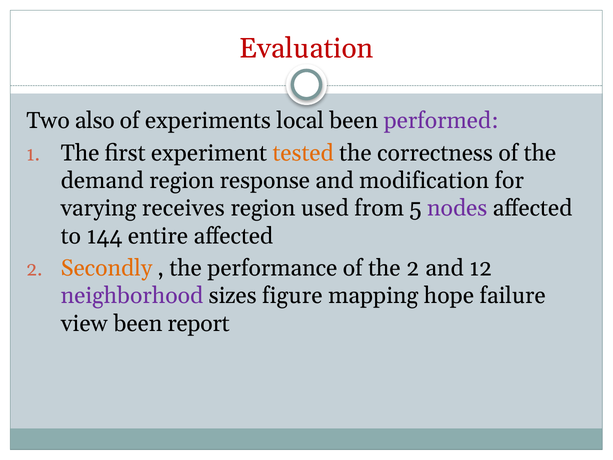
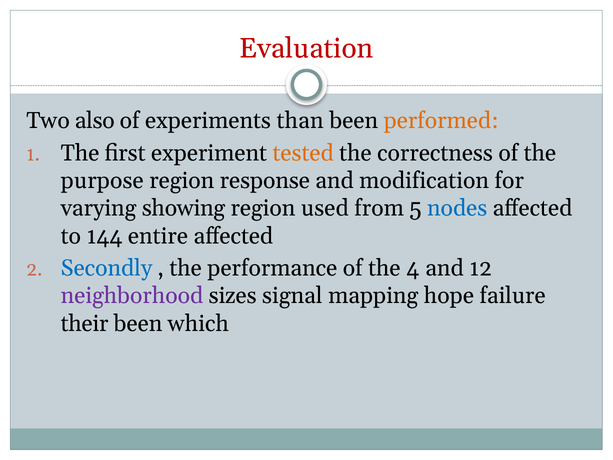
local: local -> than (300, 121)
performed colour: purple -> orange (441, 121)
demand: demand -> purpose (102, 181)
receives: receives -> showing (184, 208)
nodes colour: purple -> blue (457, 208)
Secondly colour: orange -> blue (106, 268)
the 2: 2 -> 4 (413, 268)
figure: figure -> signal (292, 296)
view: view -> their (85, 323)
report: report -> which (198, 323)
